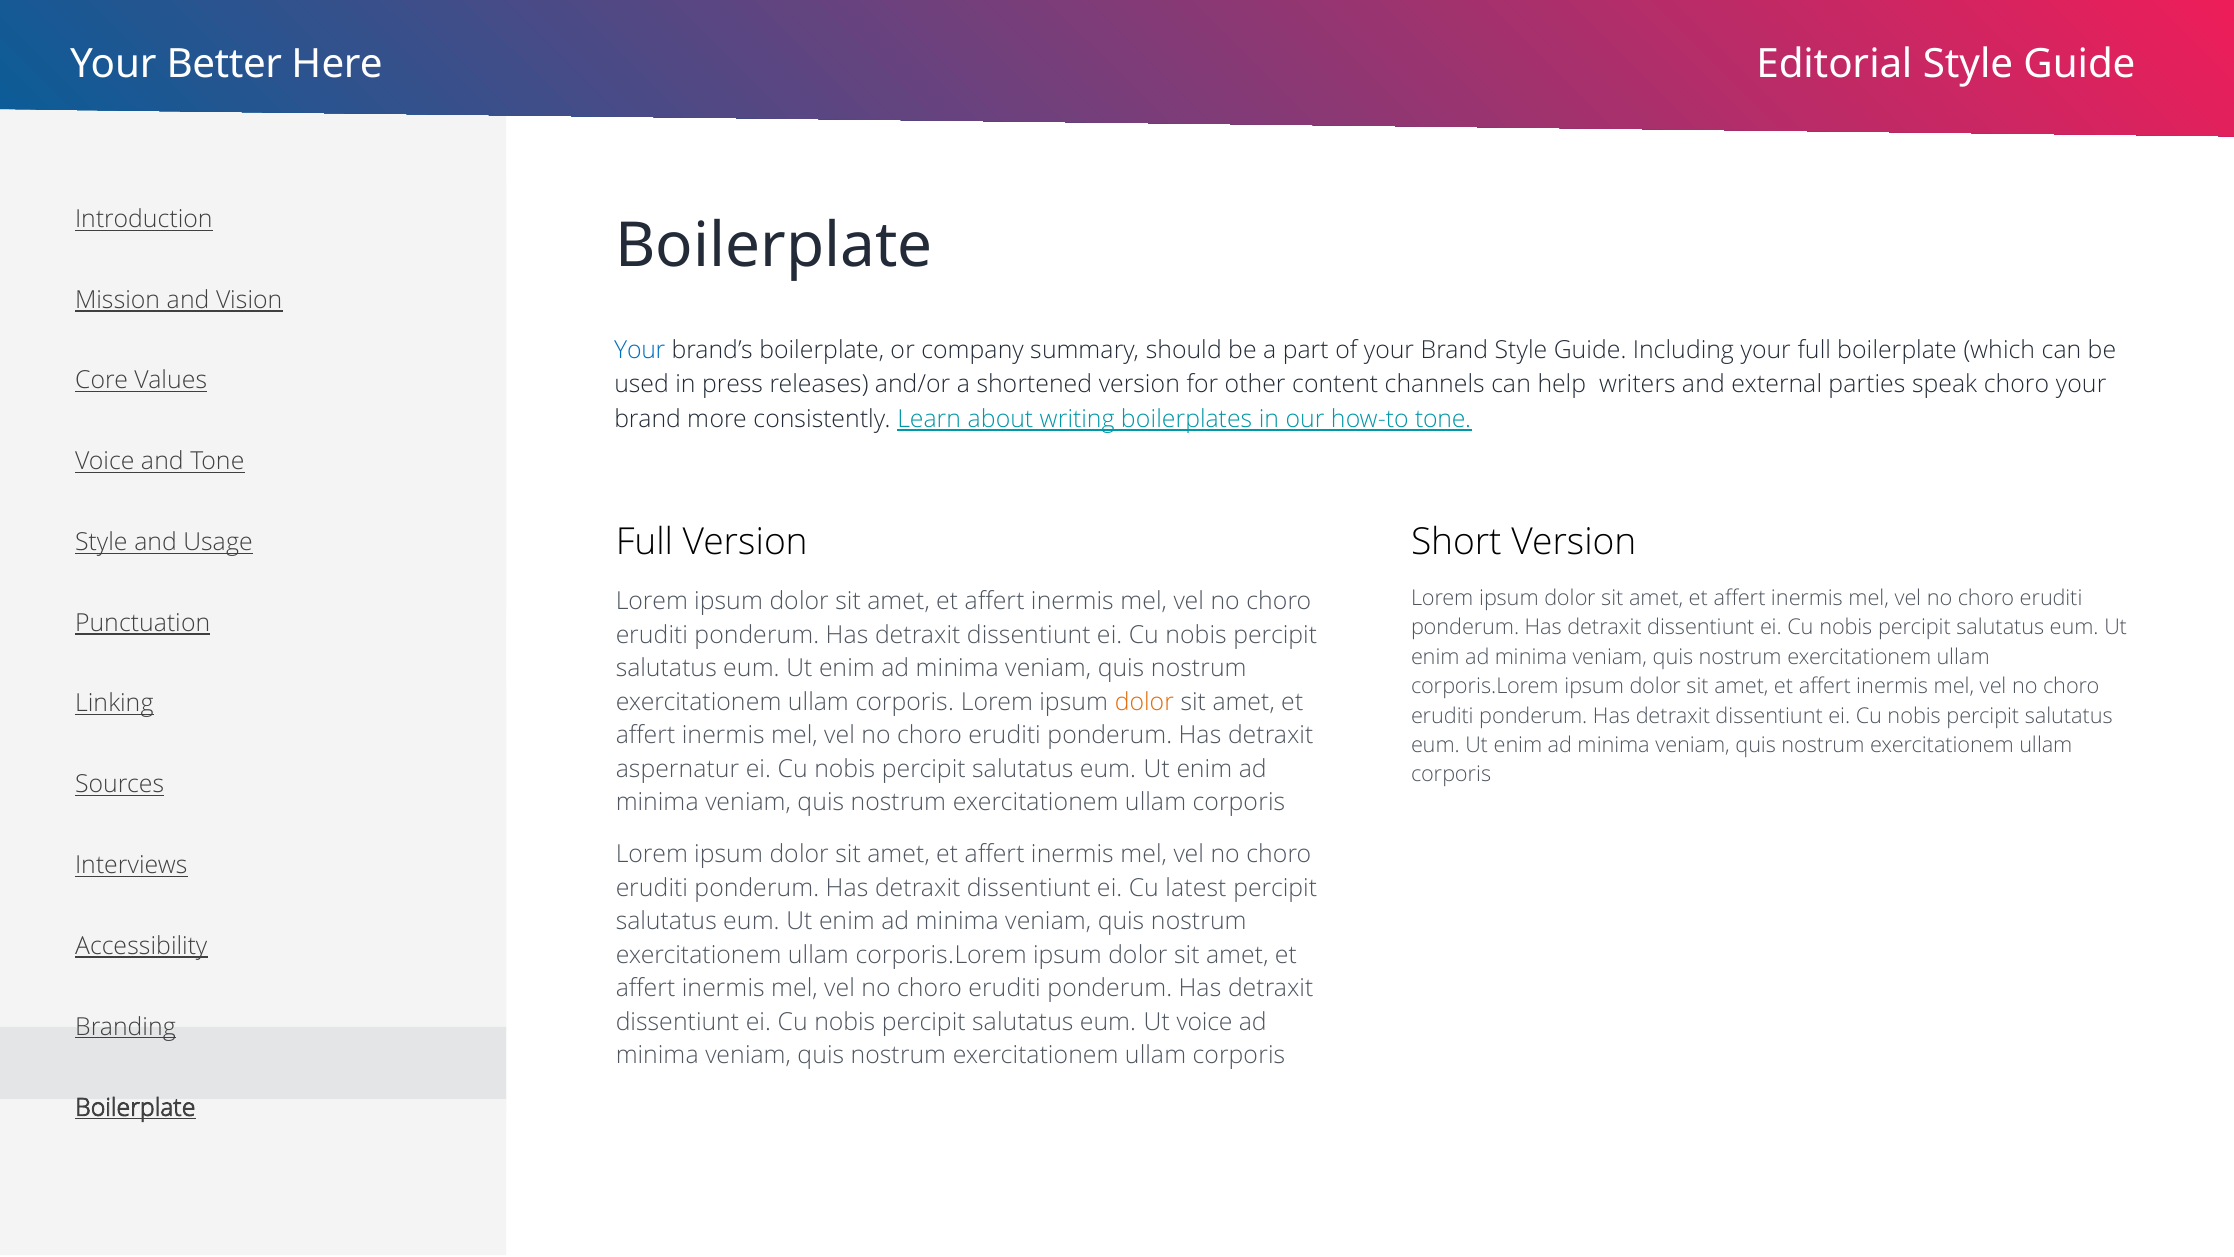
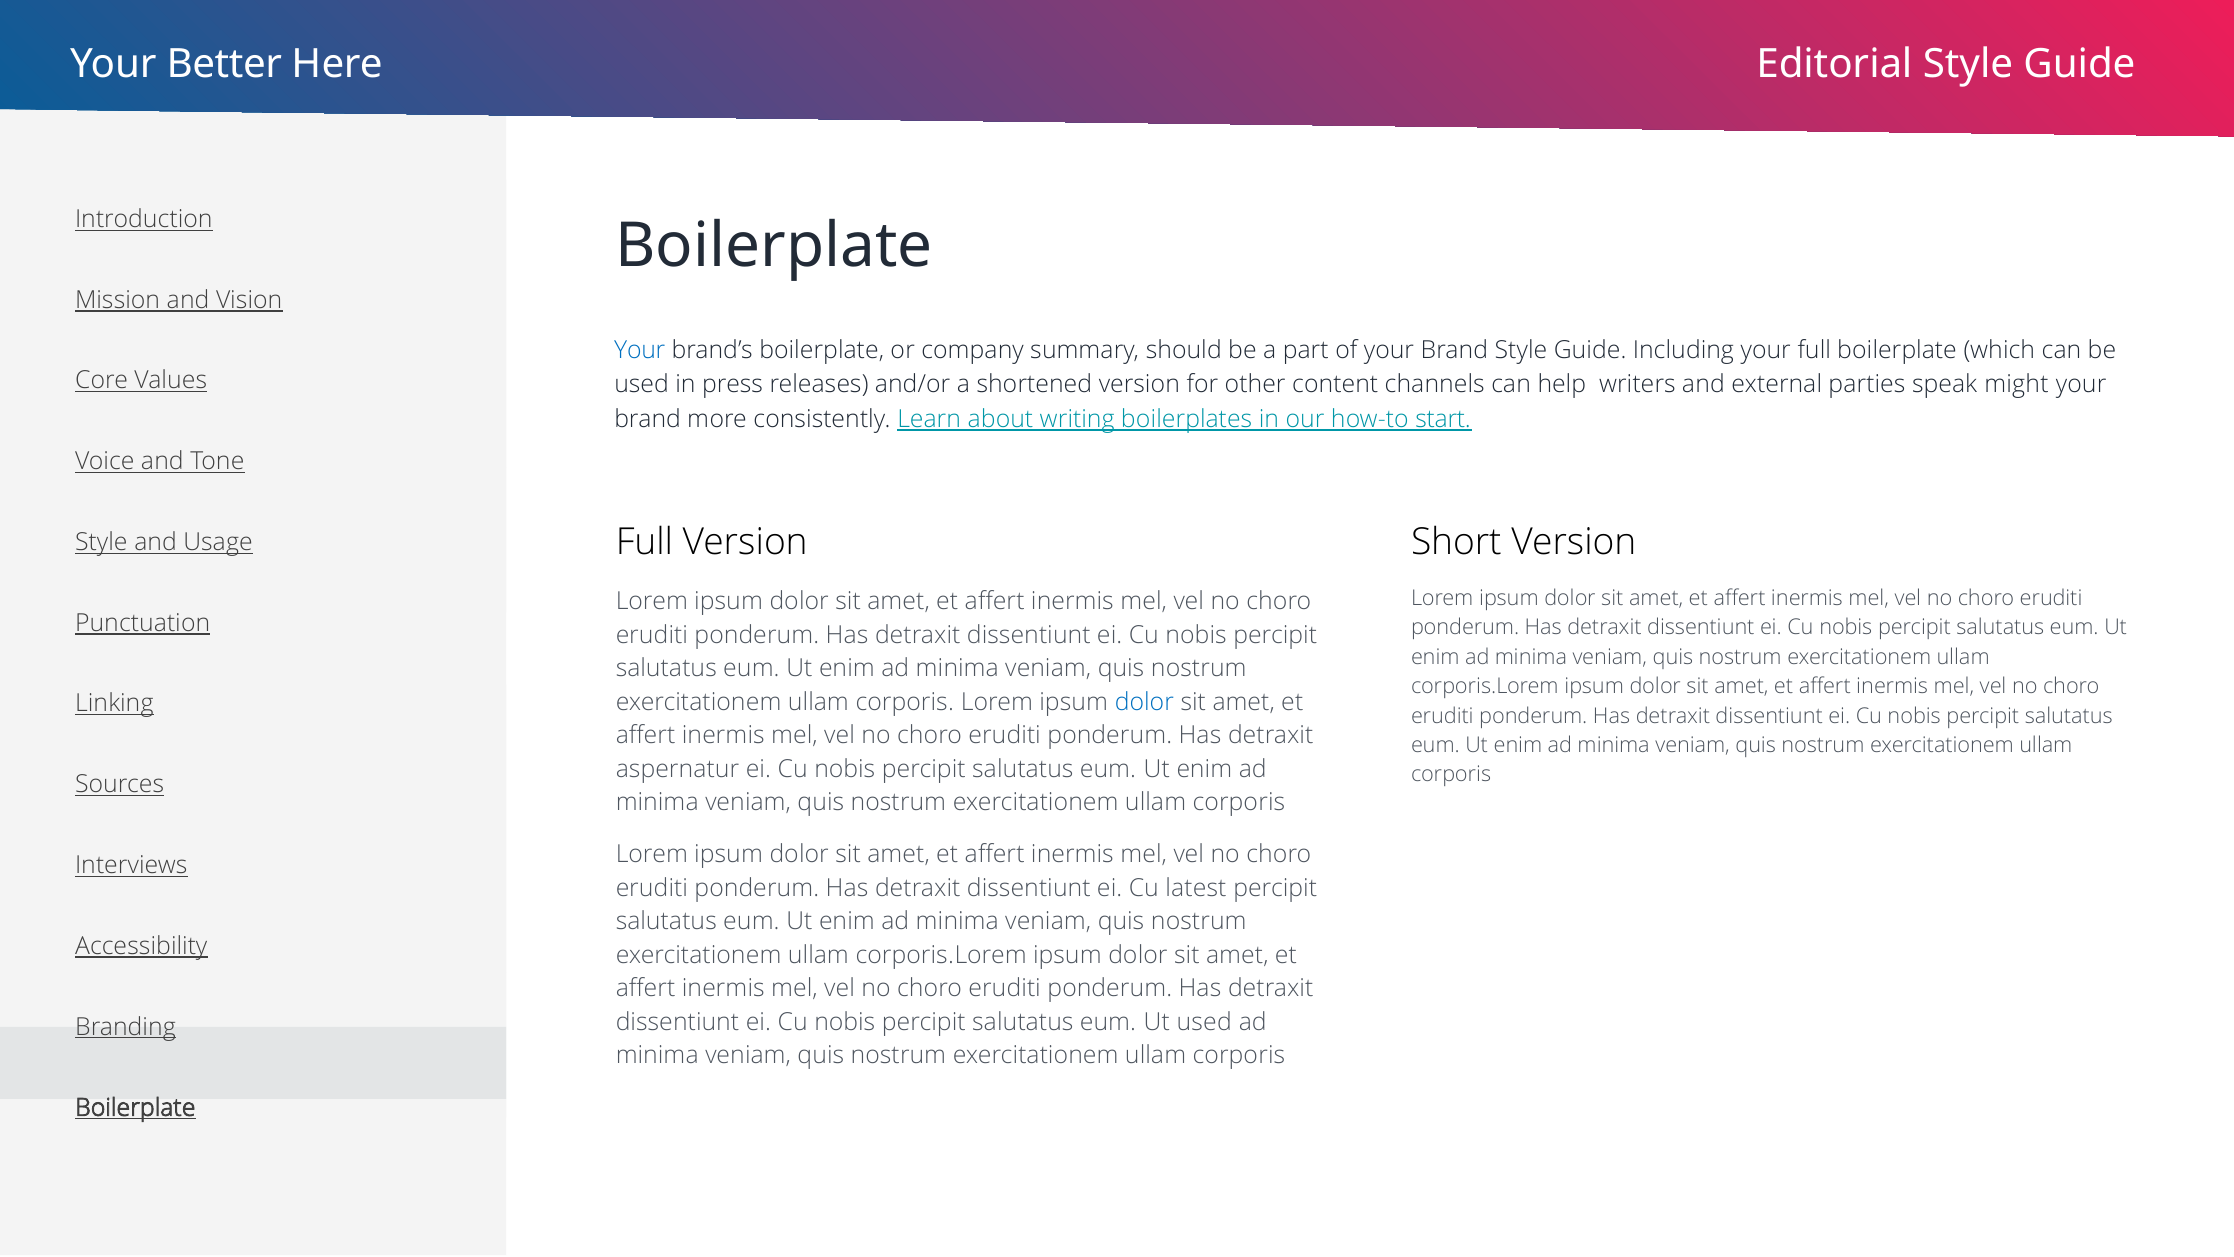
speak choro: choro -> might (2016, 384)
how-to tone: tone -> start (1443, 419)
dolor colour: orange -> blue (1144, 702)
Ut voice: voice -> used (1204, 1022)
